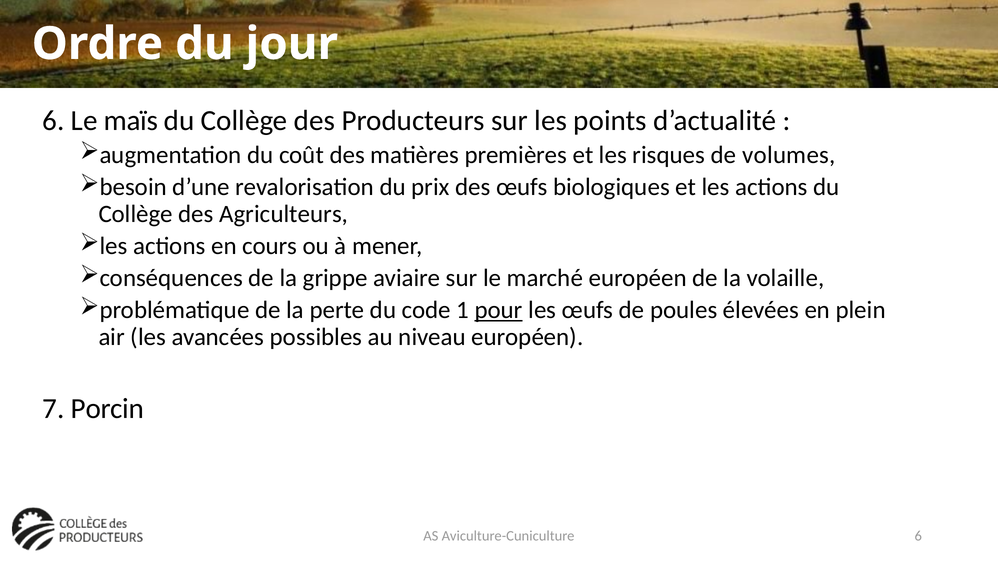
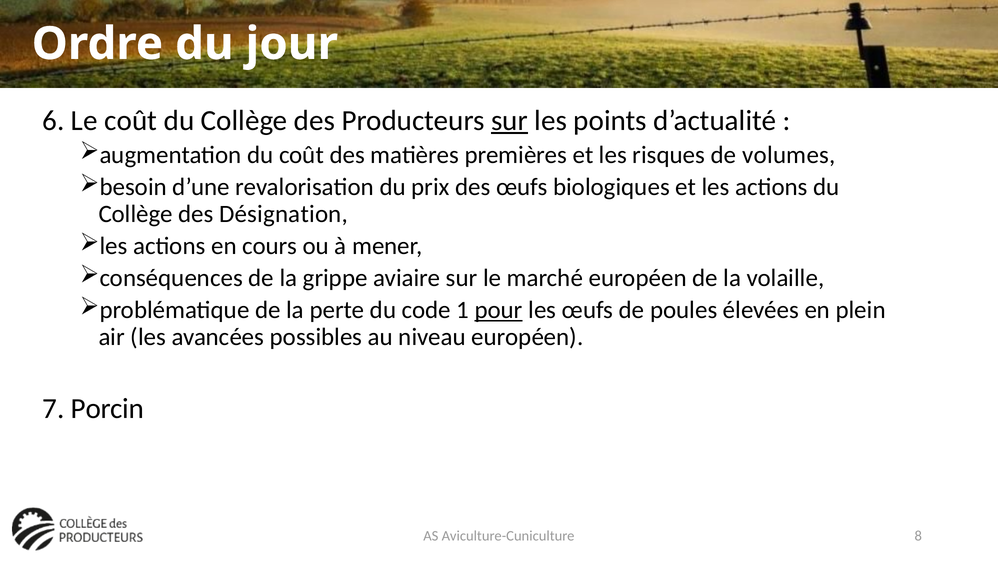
Le maïs: maïs -> coût (131, 121)
sur underline: none -> present (509, 121)
Agriculteurs: Agriculteurs -> Désignation (284, 214)
Aviculture-Cuniculture 6: 6 -> 8 (918, 536)
